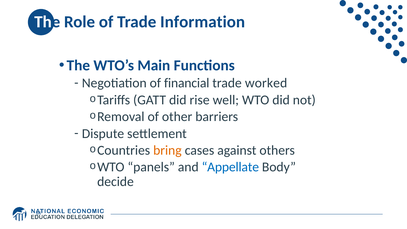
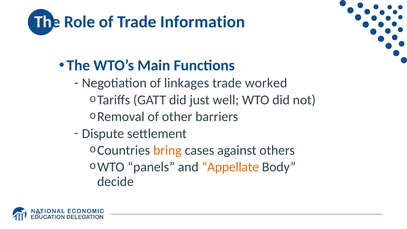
financial: financial -> linkages (187, 83)
rise: rise -> just (200, 100)
Appellate colour: blue -> orange (230, 167)
